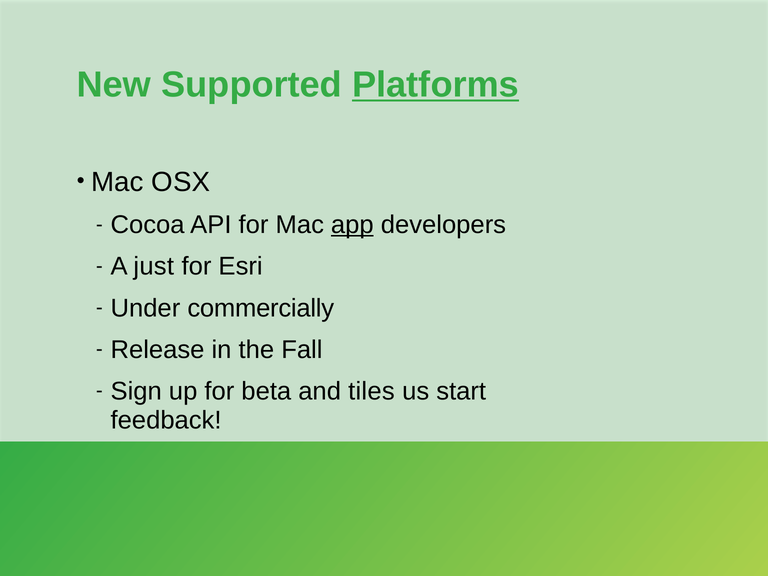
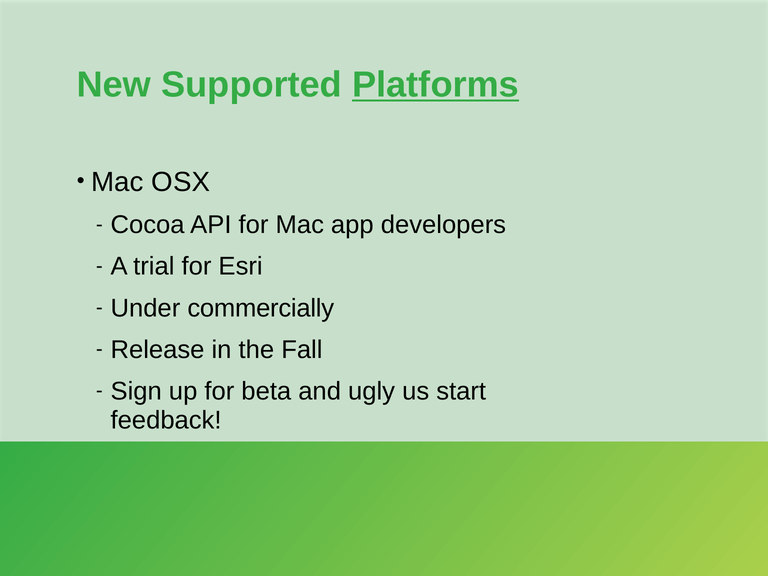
app underline: present -> none (352, 225)
just: just -> trial (154, 266)
tiles: tiles -> ugly (372, 391)
